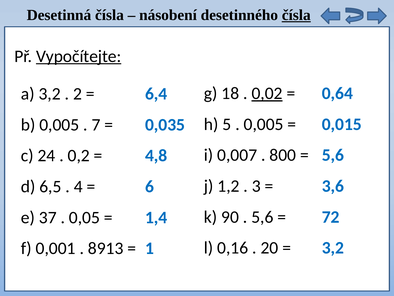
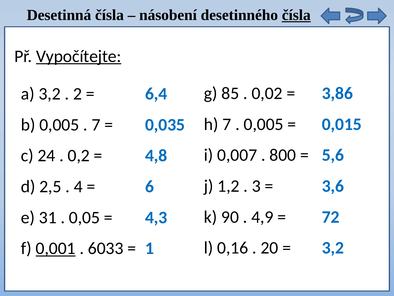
18: 18 -> 85 (230, 93)
0,02 underline: present -> none (267, 93)
0,64: 0,64 -> 3,86 (337, 93)
h 5: 5 -> 7 (227, 124)
6,5: 6,5 -> 2,5 (50, 186)
5,6: 5,6 -> 4,9 (262, 217)
37: 37 -> 31 (48, 217)
1,4: 1,4 -> 4,3 (156, 217)
0,001 underline: none -> present (56, 248)
8913: 8913 -> 6033 (106, 248)
